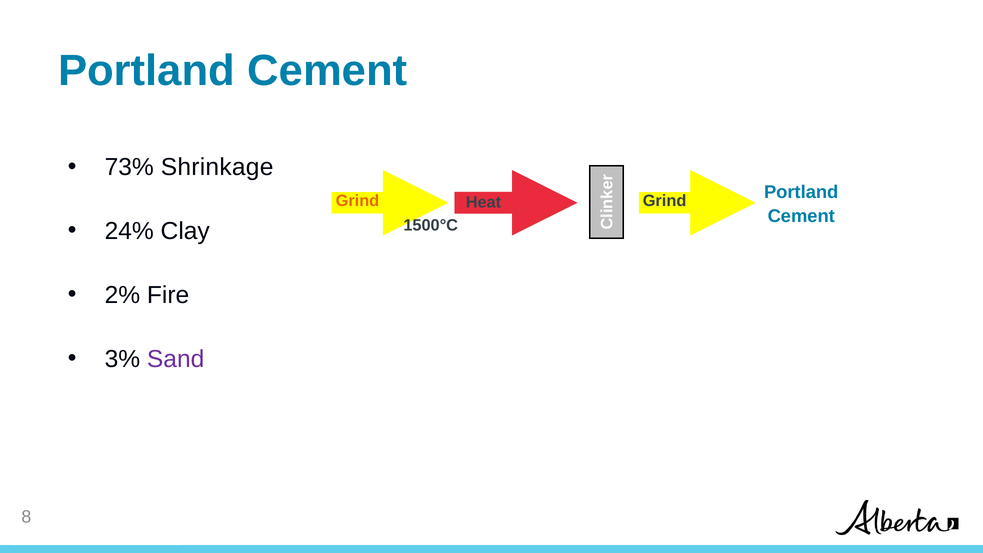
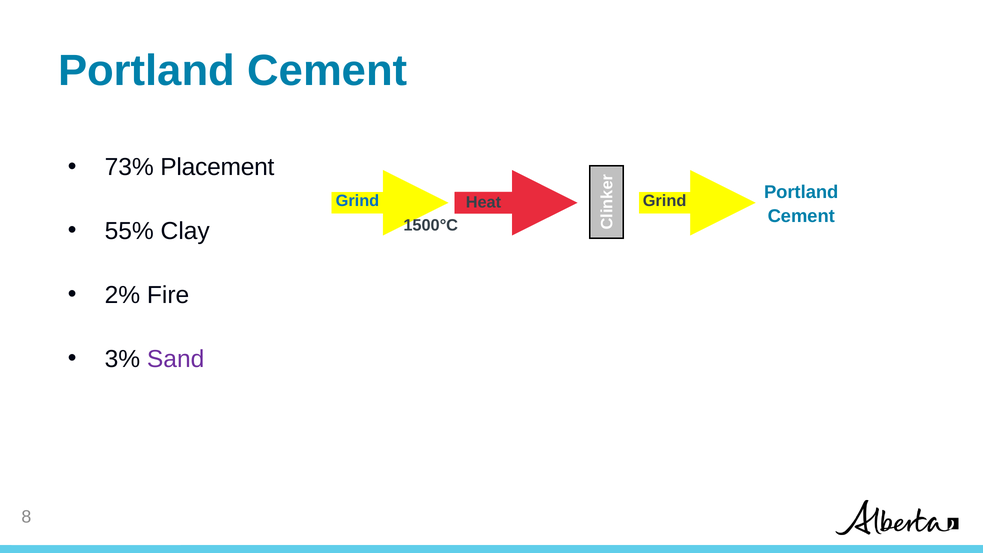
Shrinkage: Shrinkage -> Placement (217, 167)
Grind colour: orange -> blue (357, 201)
24%: 24% -> 55% (129, 231)
